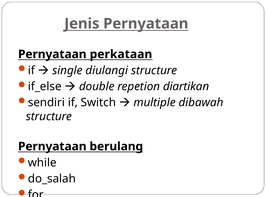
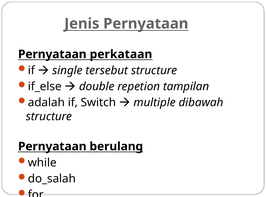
diulangi: diulangi -> tersebut (107, 70)
diartikan: diartikan -> tampilan (186, 86)
sendiri: sendiri -> adalah (46, 102)
